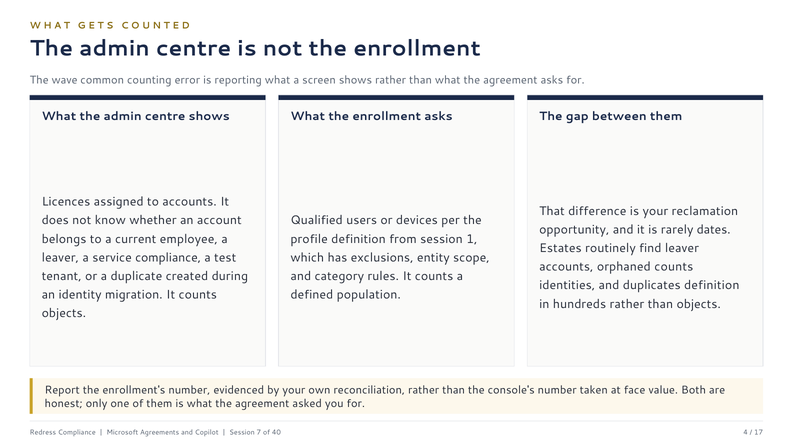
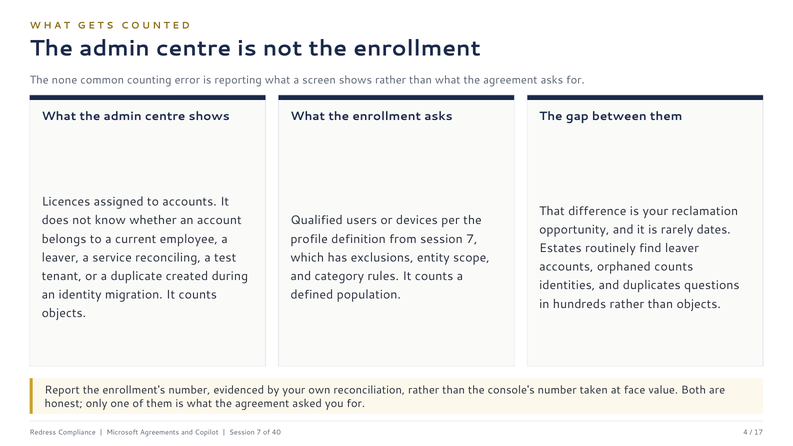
wave: wave -> none (64, 80)
from session 1: 1 -> 7 (472, 239)
service compliance: compliance -> reconciling (168, 258)
duplicates definition: definition -> questions (712, 285)
